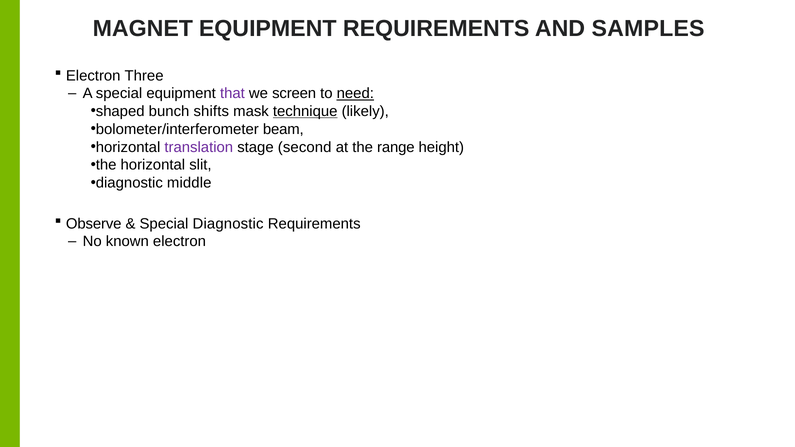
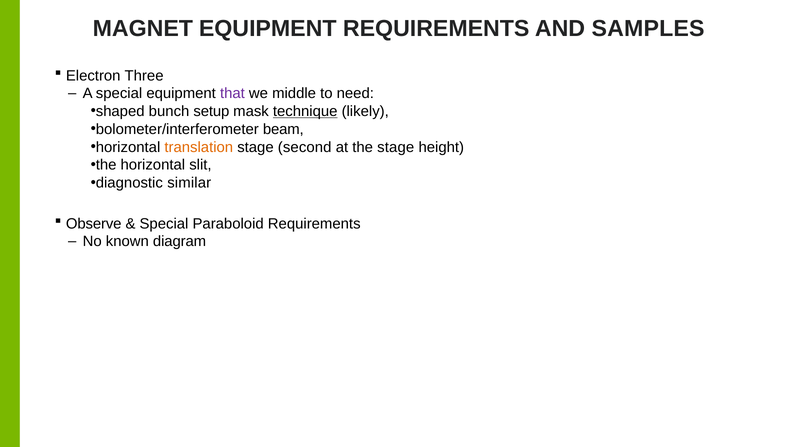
screen: screen -> middle (294, 94)
need underline: present -> none (355, 94)
shifts: shifts -> setup (211, 111)
translation colour: purple -> orange (199, 147)
the range: range -> stage (396, 147)
middle: middle -> similar (189, 183)
Special Diagnostic: Diagnostic -> Paraboloid (228, 224)
known electron: electron -> diagram (180, 242)
